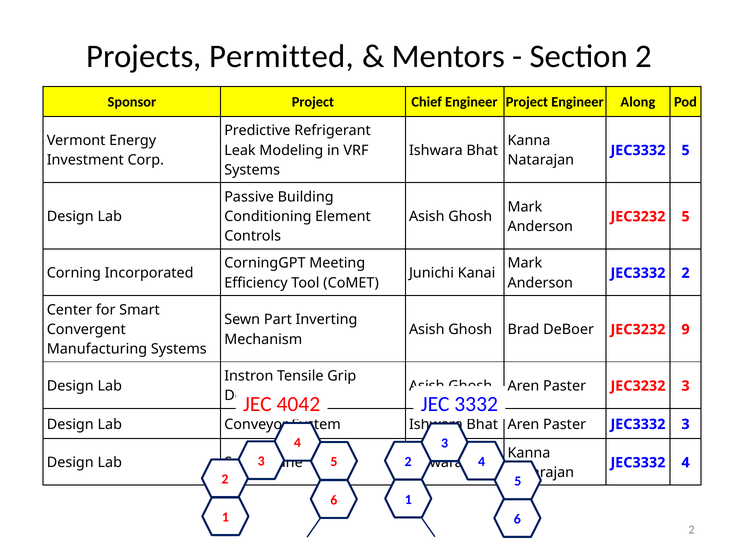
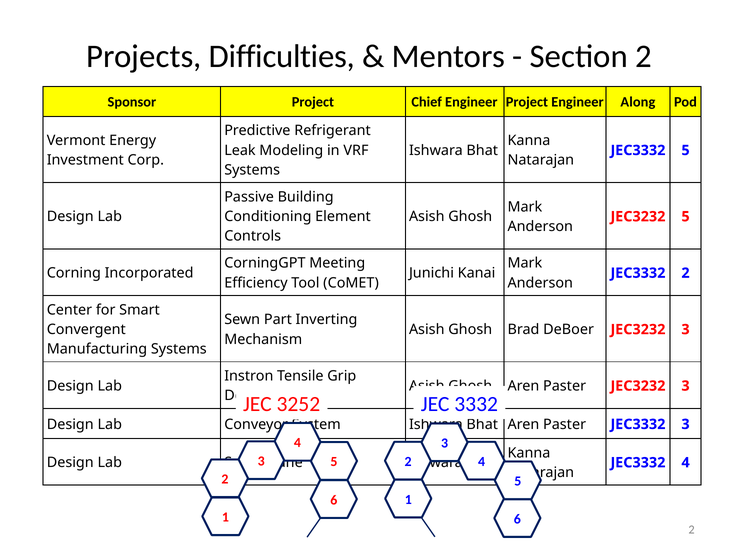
Permitted: Permitted -> Difficulties (282, 56)
DeBoer JEC3232 9: 9 -> 3 (686, 329)
4042: 4042 -> 3252 (298, 404)
